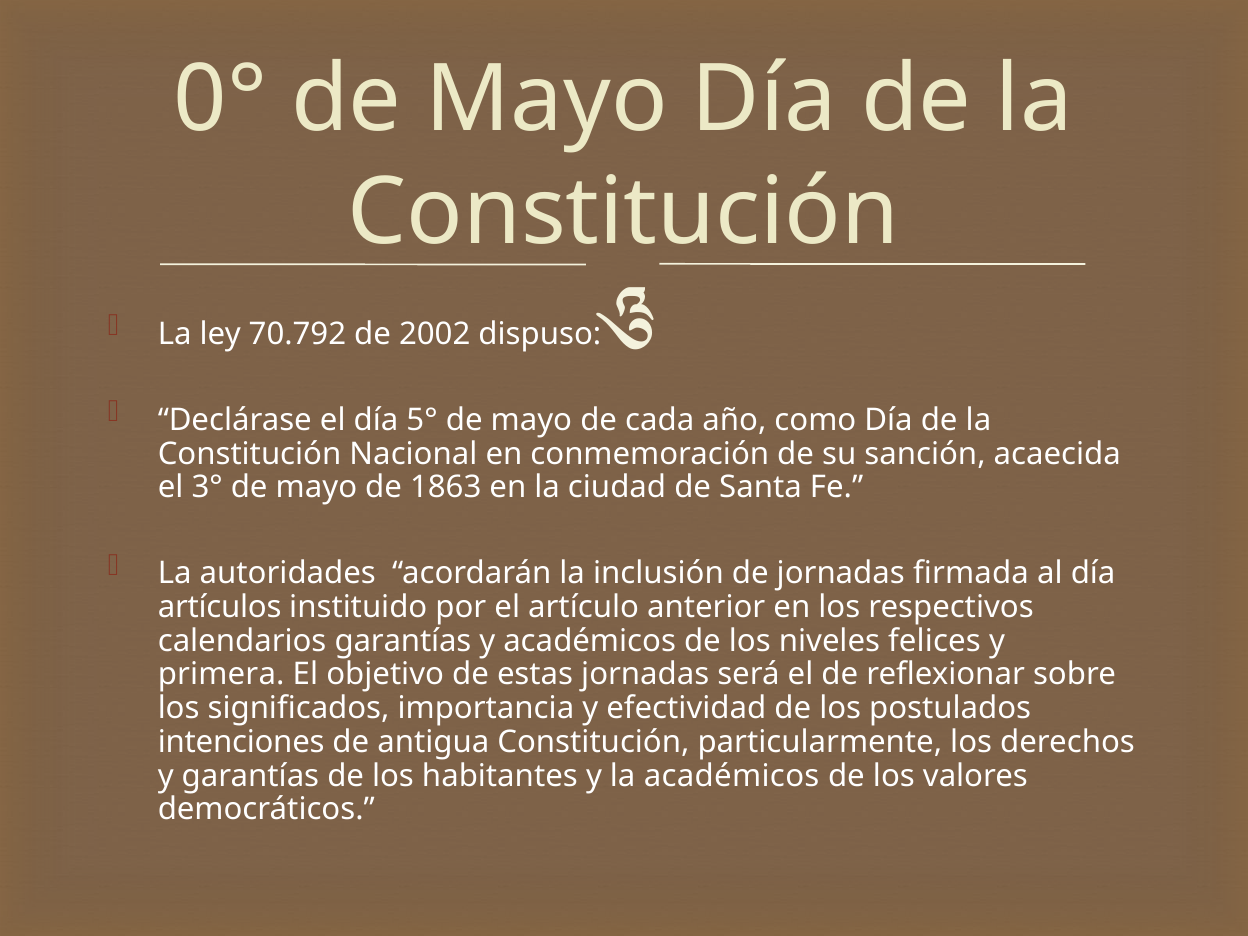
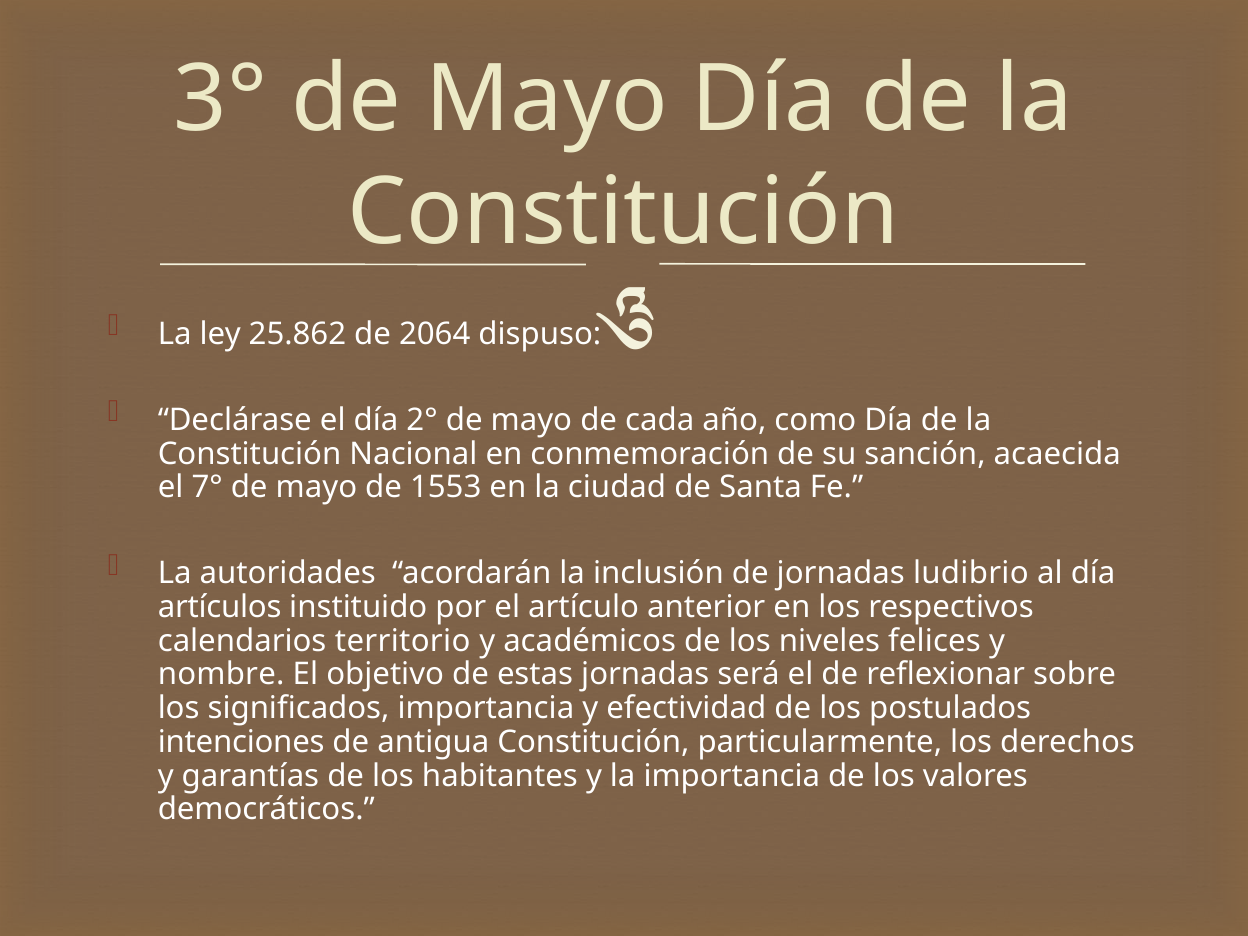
0°: 0° -> 3° (220, 100)
70.792: 70.792 -> 25.862 (297, 334)
2002: 2002 -> 2064 (435, 334)
5°: 5° -> 2° (422, 420)
3°: 3° -> 7° (207, 487)
1863: 1863 -> 1553 (446, 487)
firmada: firmada -> ludibrio (971, 574)
calendarios garantías: garantías -> territorio (403, 641)
primera: primera -> nombre (221, 675)
la académicos: académicos -> importancia (732, 776)
